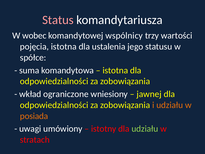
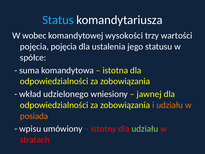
Status colour: pink -> light blue (58, 20)
wspólnicy: wspólnicy -> wysokości (124, 36)
pojęcia istotna: istotna -> pojęcia (64, 47)
ograniczone: ograniczone -> udzielonego (66, 94)
uwagi: uwagi -> wpisu (30, 129)
